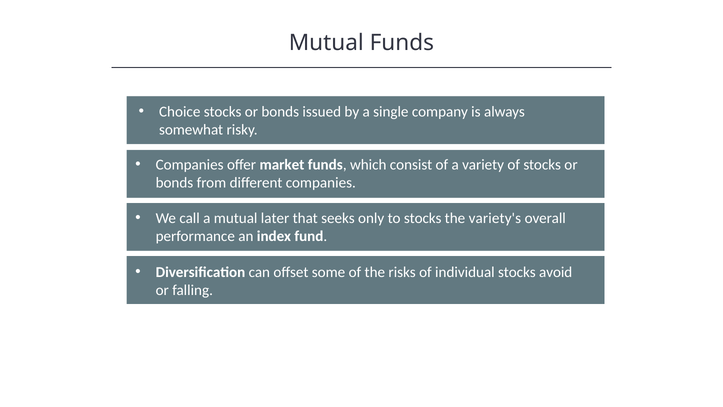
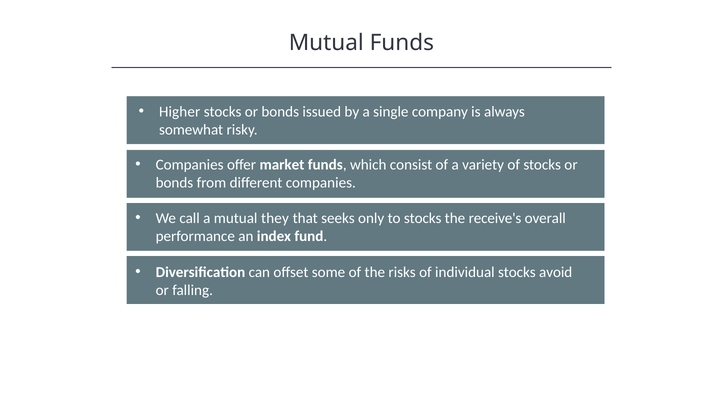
Choice: Choice -> Higher (180, 112)
later: later -> they (275, 218)
variety's: variety's -> receive's (495, 218)
